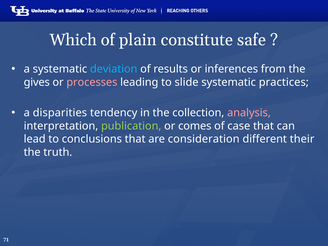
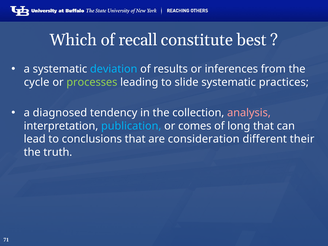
plain: plain -> recall (138, 40)
safe: safe -> best (252, 40)
gives: gives -> cycle (37, 82)
processes colour: pink -> light green (92, 82)
disparities: disparities -> diagnosed (60, 113)
publication colour: light green -> light blue (131, 126)
case: case -> long (239, 126)
